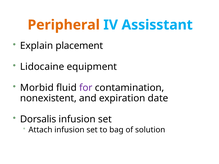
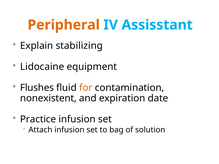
placement: placement -> stabilizing (79, 46)
Morbid: Morbid -> Flushes (37, 88)
for colour: purple -> orange (86, 88)
Dorsalis: Dorsalis -> Practice (38, 119)
